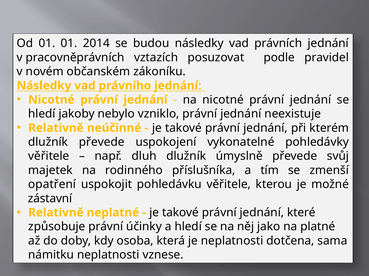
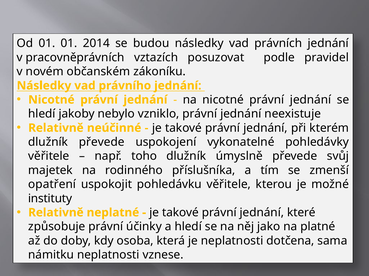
dluh: dluh -> toho (144, 157)
zástavní: zástavní -> instituty (50, 199)
